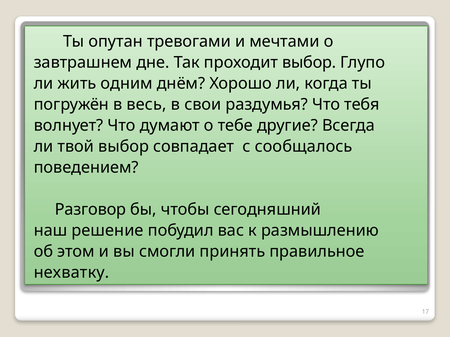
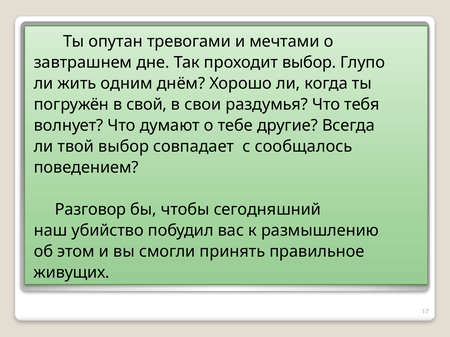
весь: весь -> свой (147, 105)
решение: решение -> убийство (108, 231)
нехватку: нехватку -> живущих (72, 273)
